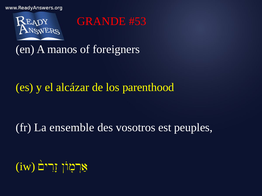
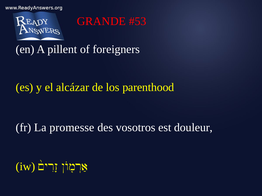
manos: manos -> pillent (62, 49)
ensemble: ensemble -> promesse (72, 128)
peuples: peuples -> douleur (193, 128)
